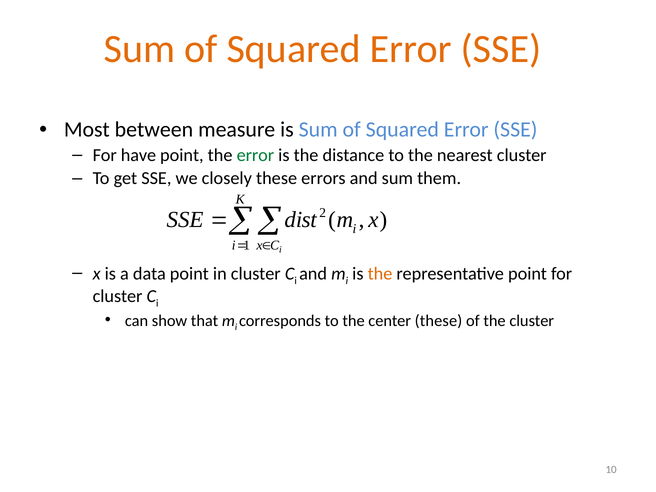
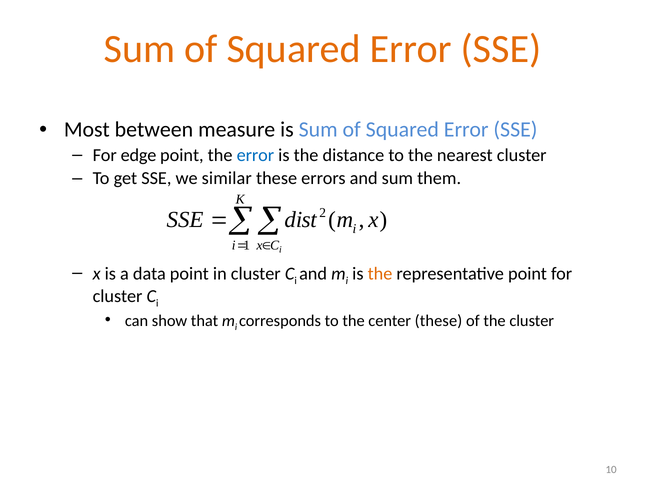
have: have -> edge (139, 155)
error colour: green -> blue (255, 155)
closely: closely -> similar (227, 178)
